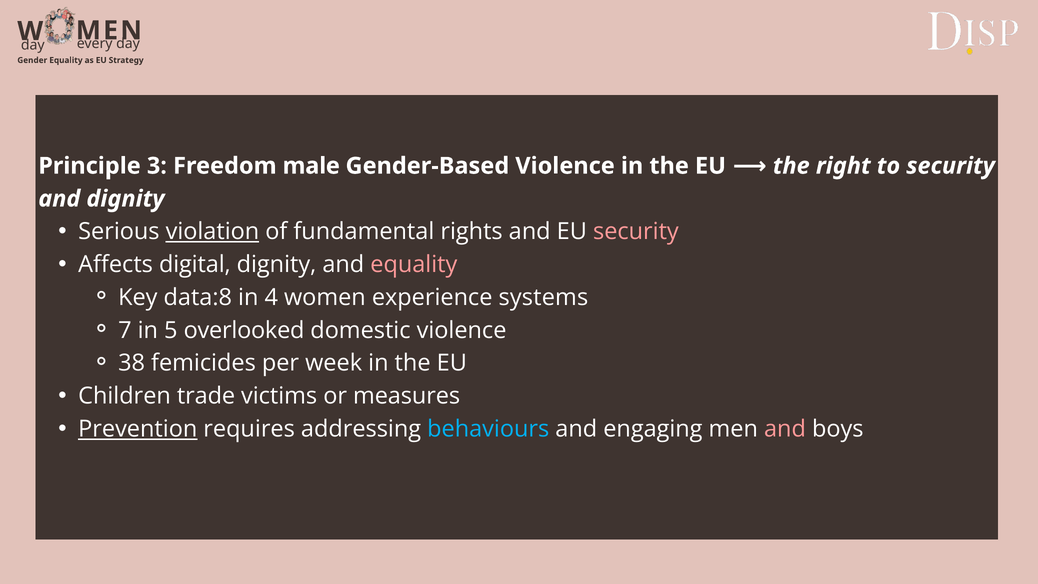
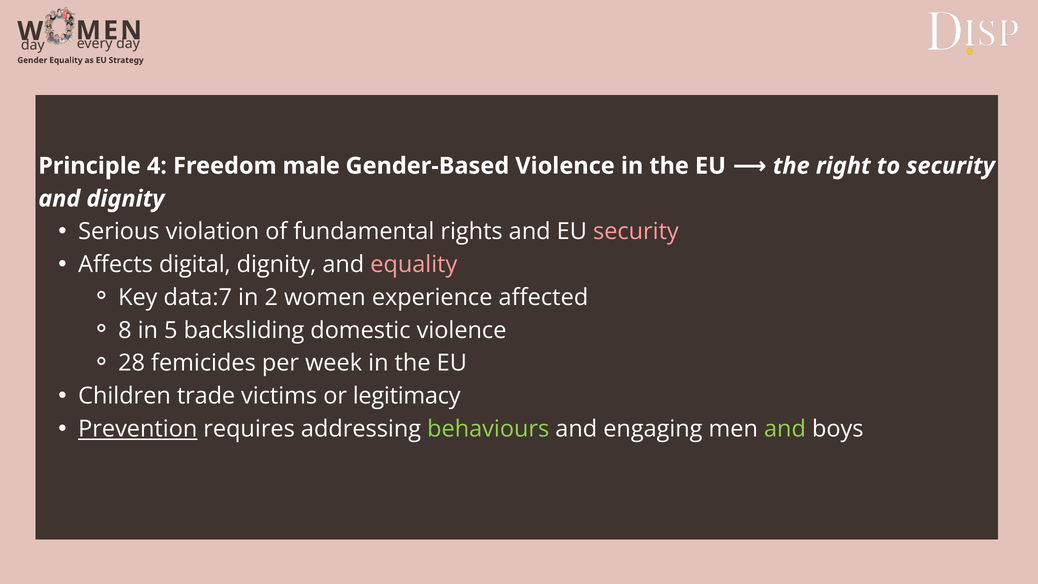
3: 3 -> 4 (157, 166)
violation underline: present -> none (212, 232)
data:8: data:8 -> data:7 (198, 297)
4: 4 -> 2 (271, 297)
systems: systems -> affected (543, 297)
7: 7 -> 8 (125, 330)
overlooked: overlooked -> backsliding (244, 330)
38: 38 -> 28 (132, 363)
measures: measures -> legitimacy (407, 396)
behaviours colour: light blue -> light green (488, 429)
and colour: pink -> light green (785, 429)
